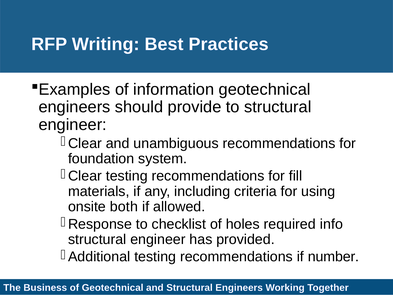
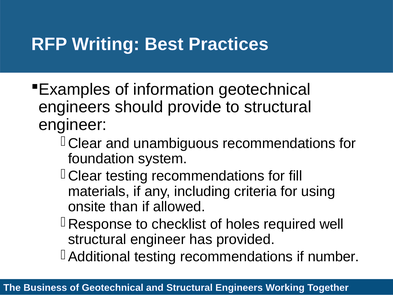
both: both -> than (124, 207)
info: info -> well (332, 224)
